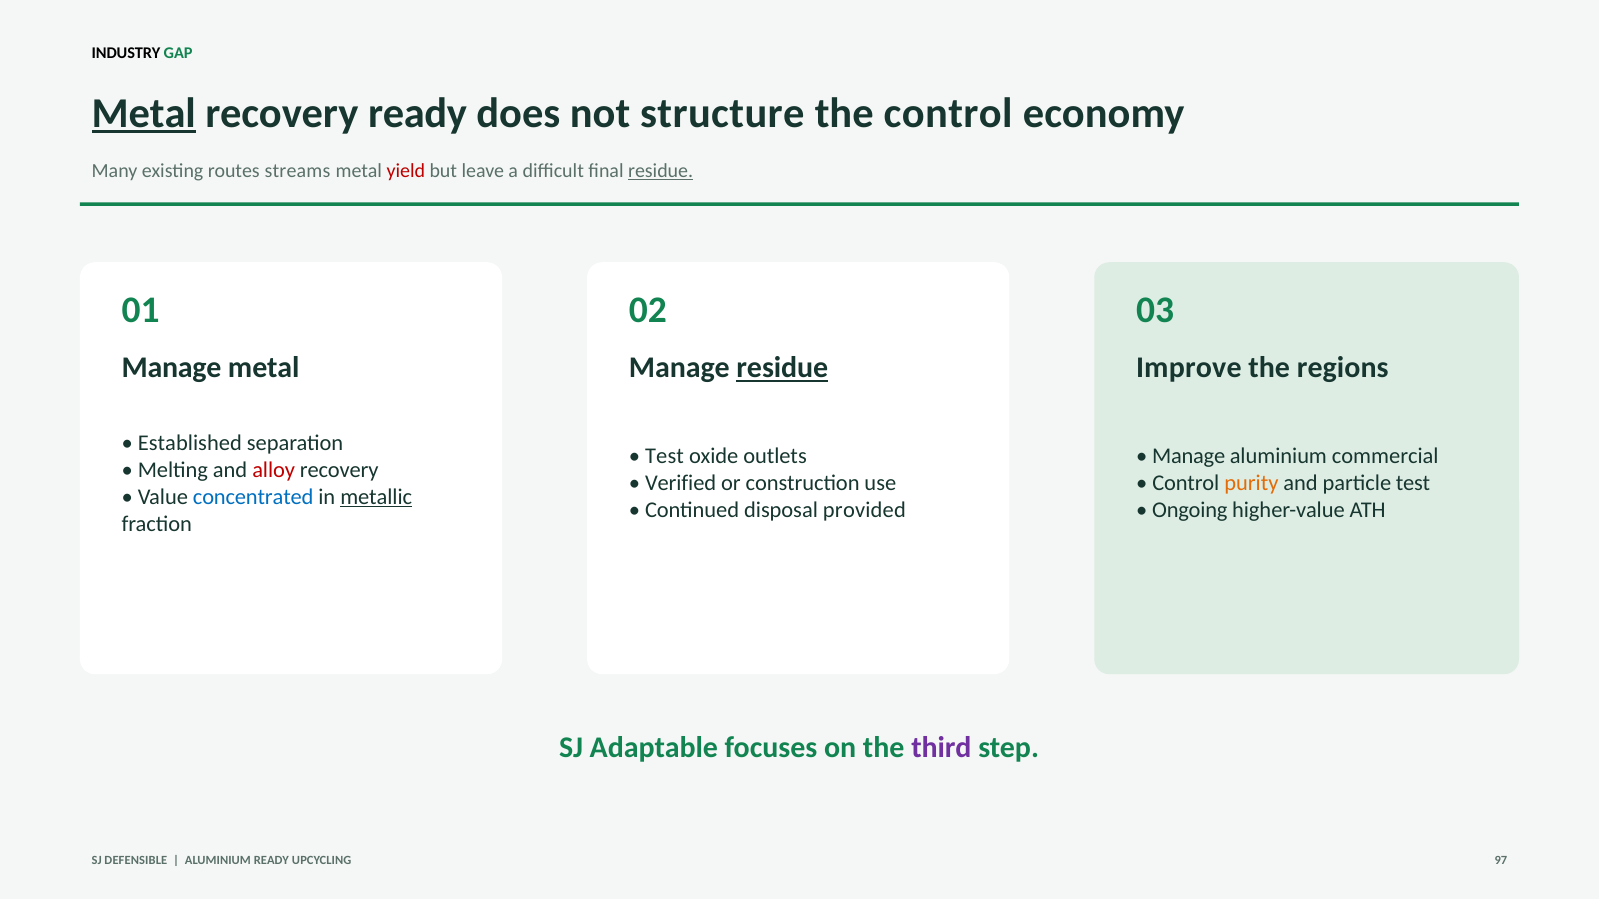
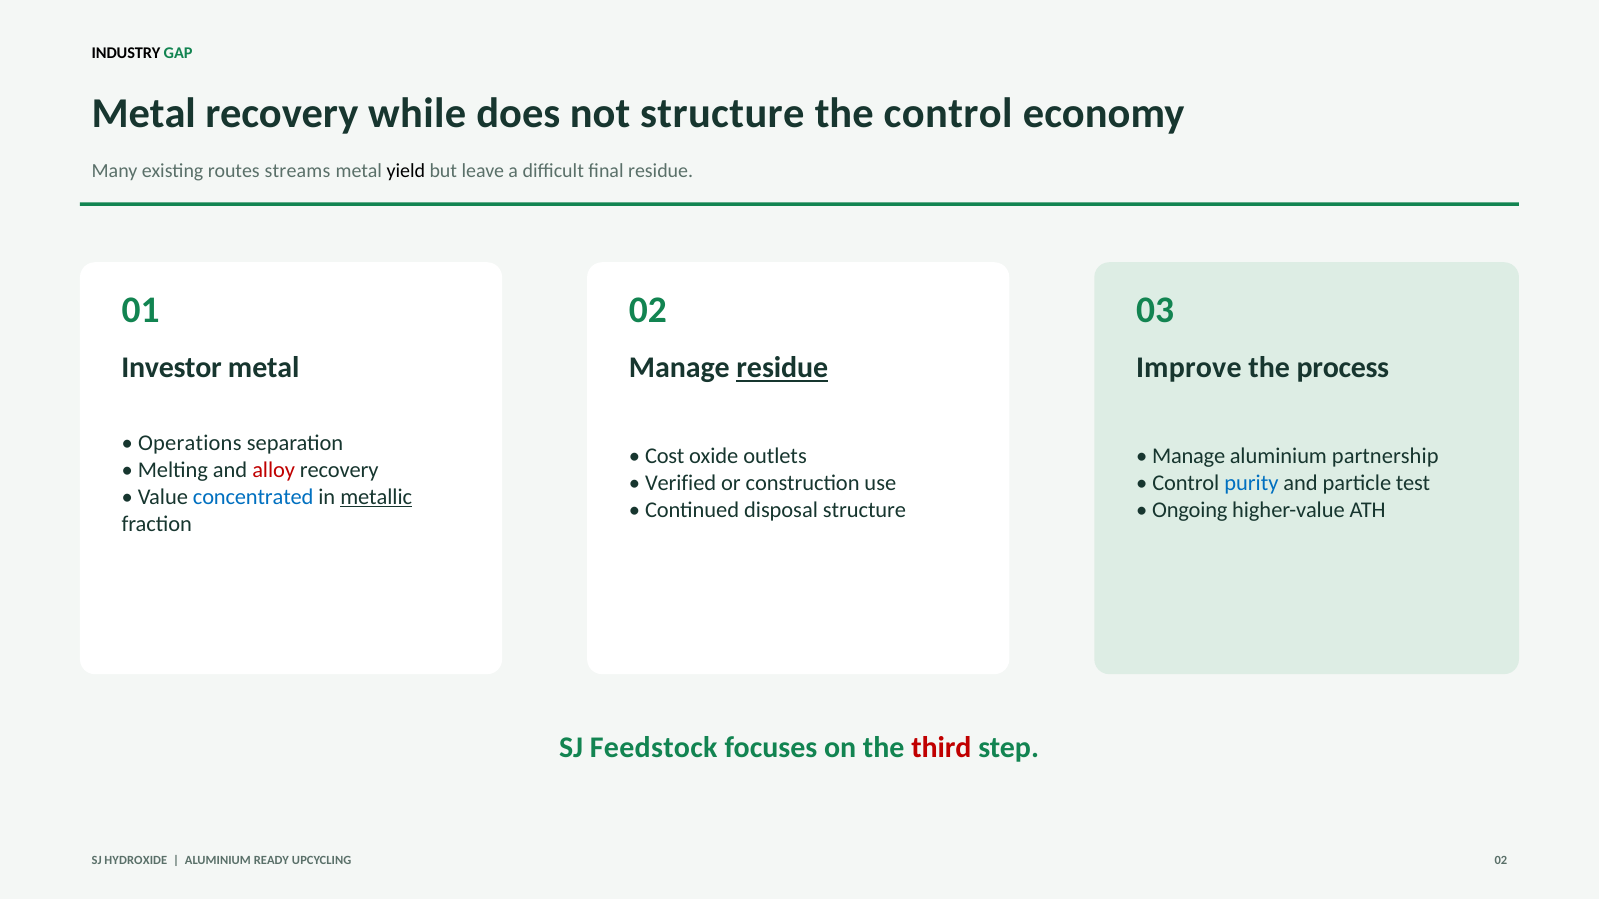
Metal underline: present -> none (144, 114)
recovery ready: ready -> while (417, 114)
yield colour: red -> black (406, 171)
residue underline: present -> none (661, 171)
Manage: Manage -> Investor (172, 368)
regions: regions -> process (1343, 368)
Established: Established -> Operations (190, 443)
Test: Test -> Cost (665, 457)
commercial: commercial -> partnership (1385, 457)
purity colour: orange -> blue (1251, 484)
disposal provided: provided -> structure (865, 511)
Adaptable: Adaptable -> Feedstock (654, 748)
third colour: purple -> red (941, 748)
DEFENSIBLE: DEFENSIBLE -> HYDROXIDE (136, 860)
UPCYCLING 97: 97 -> 02 (1501, 860)
